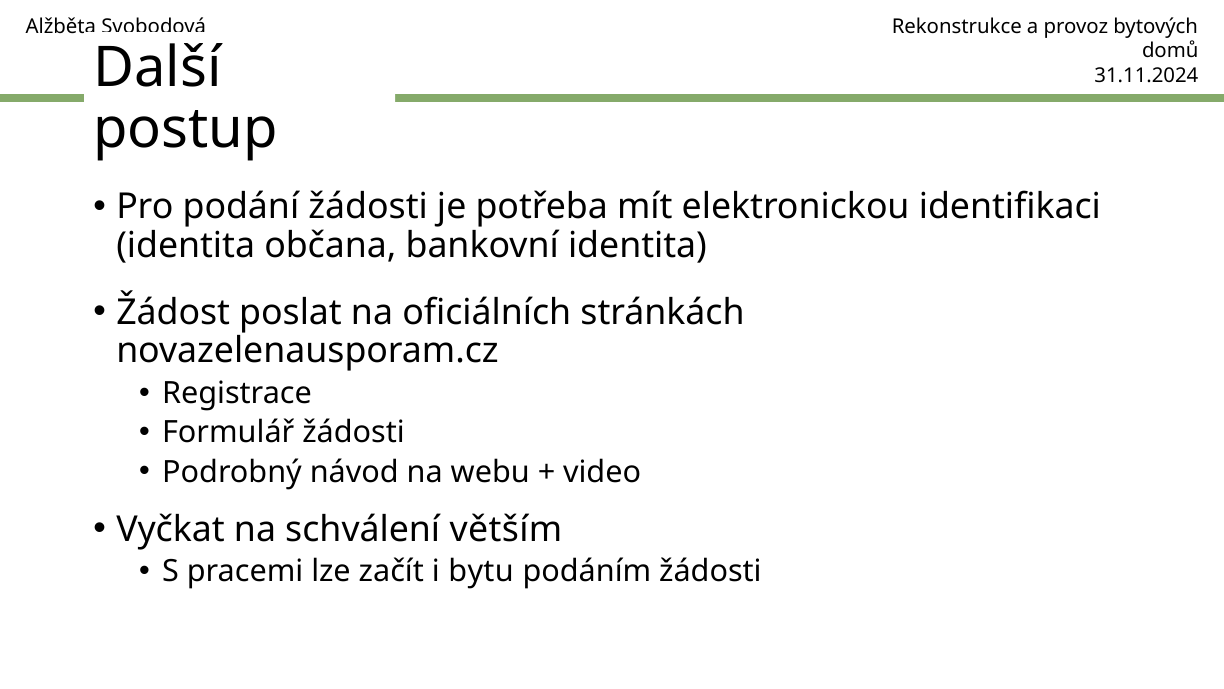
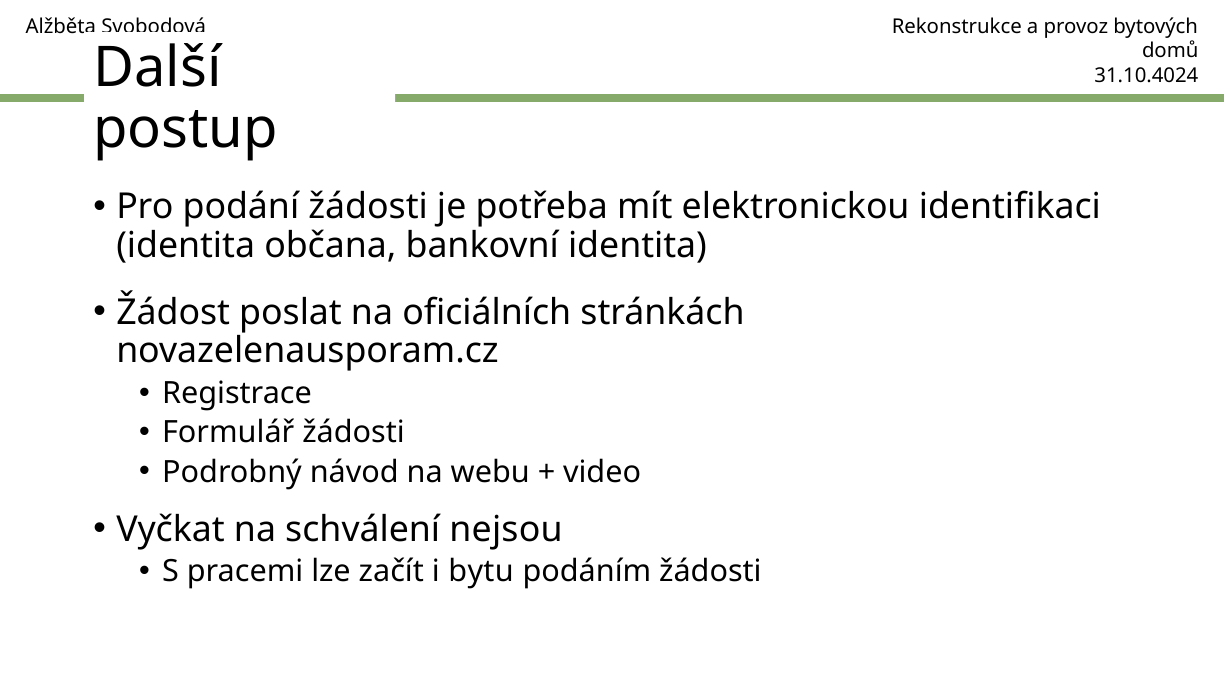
31.11.2024: 31.11.2024 -> 31.10.4024 (1146, 76)
větším: větším -> nejsou (506, 529)
